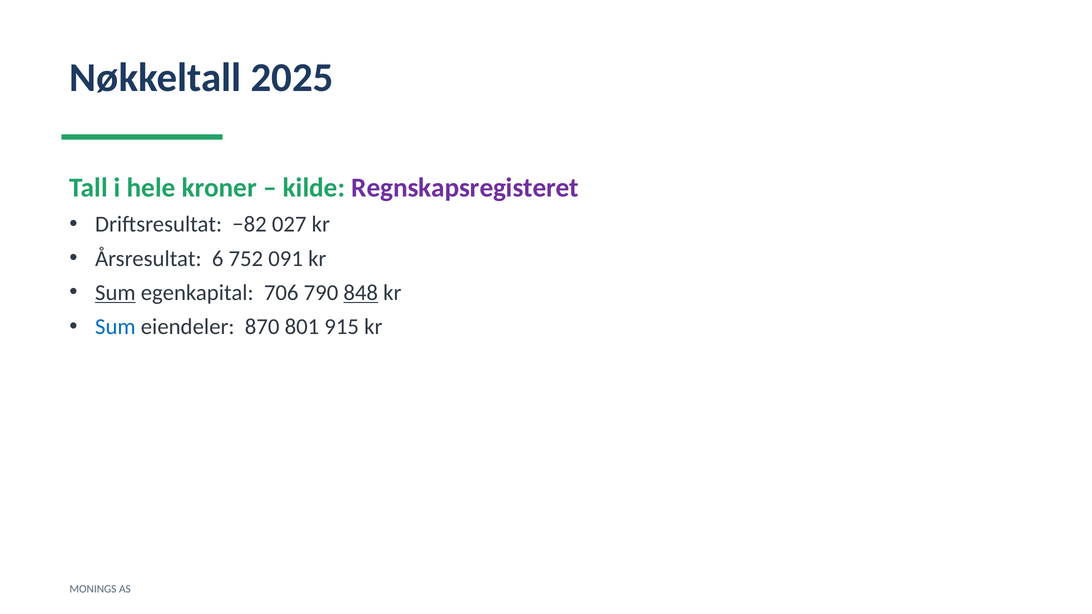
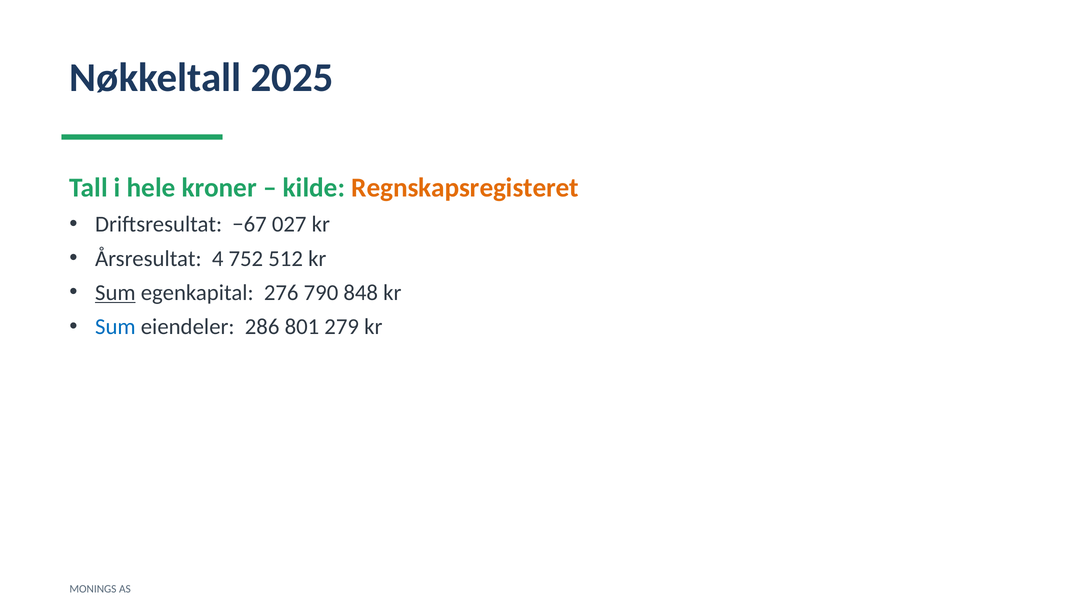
Regnskapsregisteret colour: purple -> orange (465, 188)
−82: −82 -> −67 (250, 225)
6: 6 -> 4 (218, 259)
091: 091 -> 512 (286, 259)
706: 706 -> 276 (281, 293)
848 underline: present -> none (361, 293)
870: 870 -> 286 (262, 327)
915: 915 -> 279 (342, 327)
